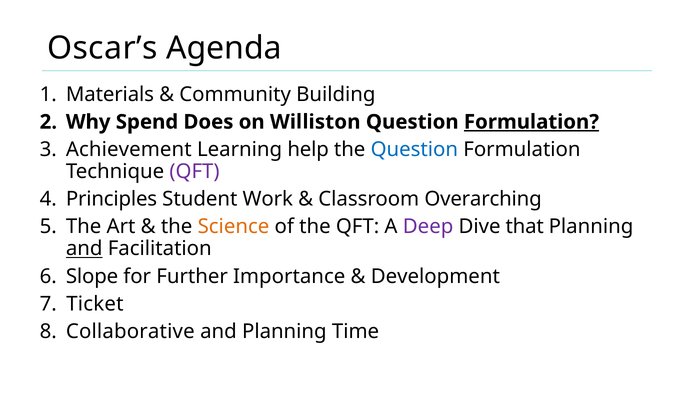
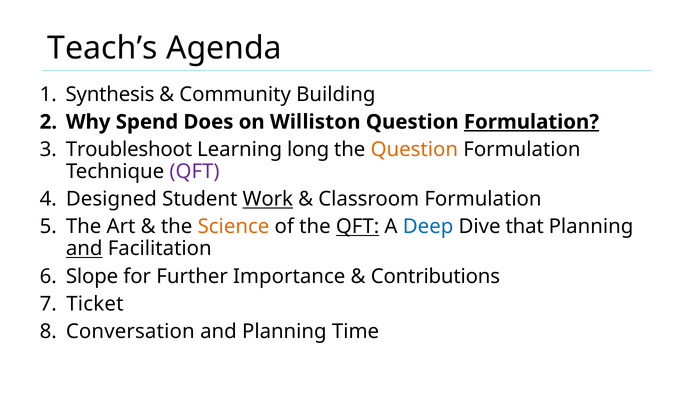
Oscar’s: Oscar’s -> Teach’s (103, 48)
Materials: Materials -> Synthesis (110, 94)
Achievement: Achievement -> Troubleshoot (129, 149)
help: help -> long (308, 149)
Question colour: blue -> orange (414, 149)
Principles: Principles -> Designed (111, 199)
Work underline: none -> present (268, 199)
Classroom Overarching: Overarching -> Formulation (483, 199)
QFT underline: none -> present (358, 227)
Deep colour: purple -> blue (428, 227)
Development: Development -> Contributions (435, 276)
Collaborative: Collaborative -> Conversation (130, 331)
